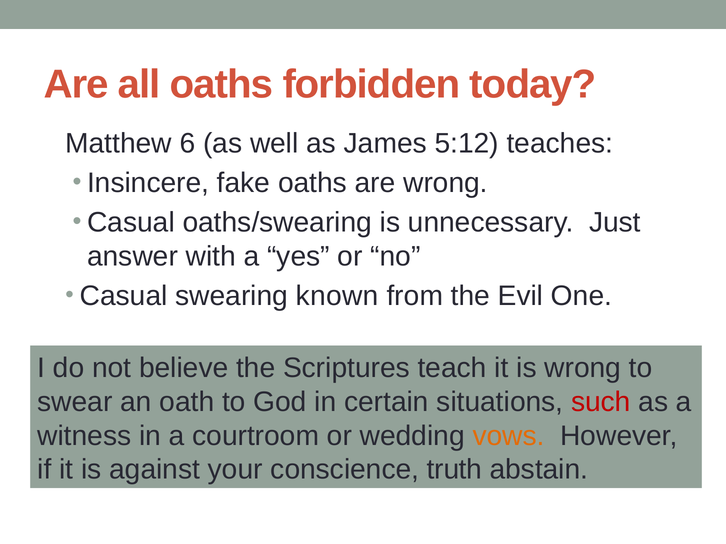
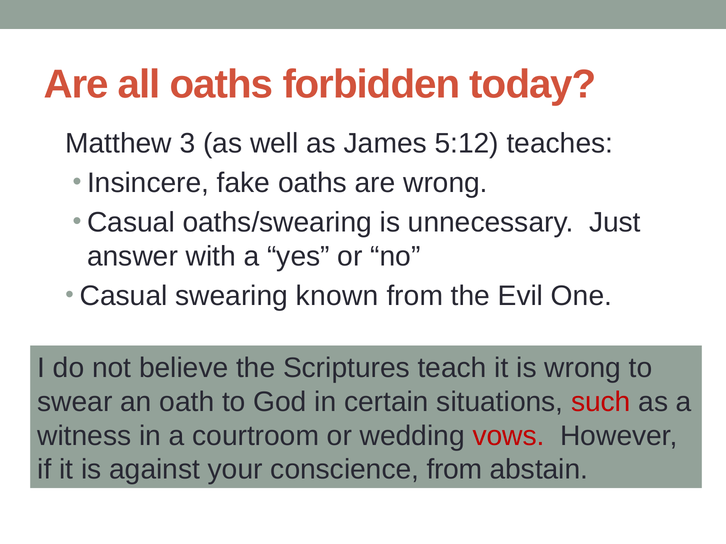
6: 6 -> 3 (187, 144)
vows colour: orange -> red (509, 436)
conscience truth: truth -> from (455, 470)
